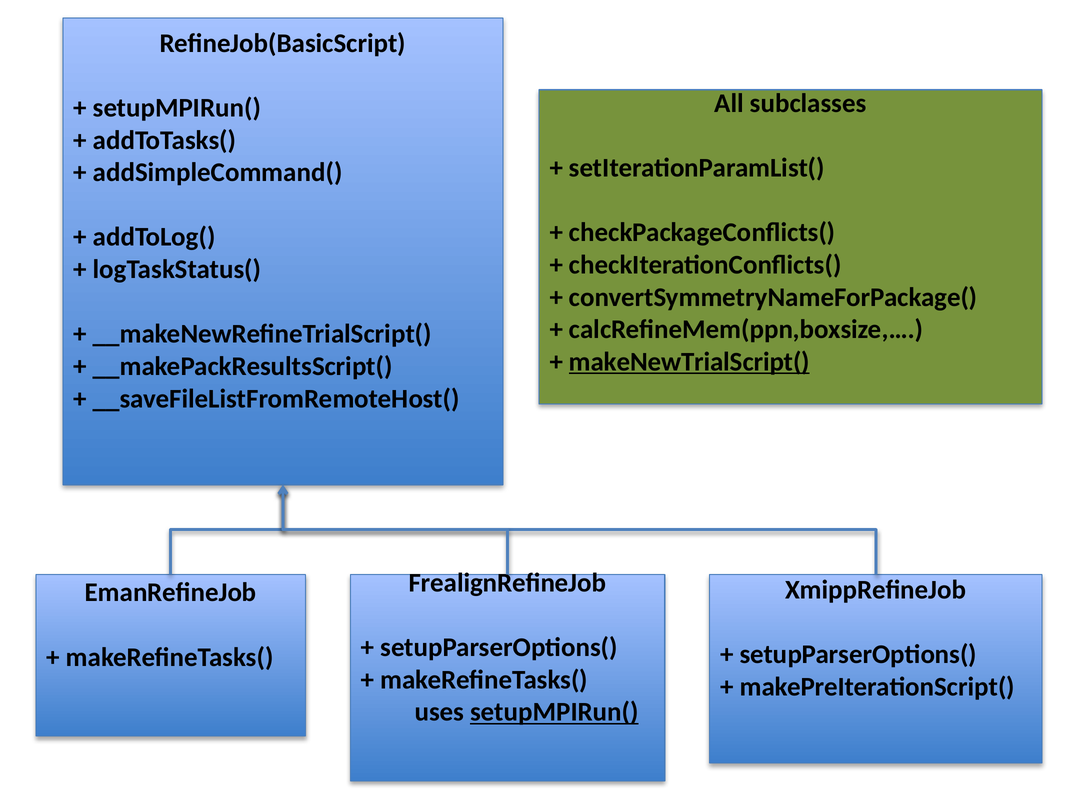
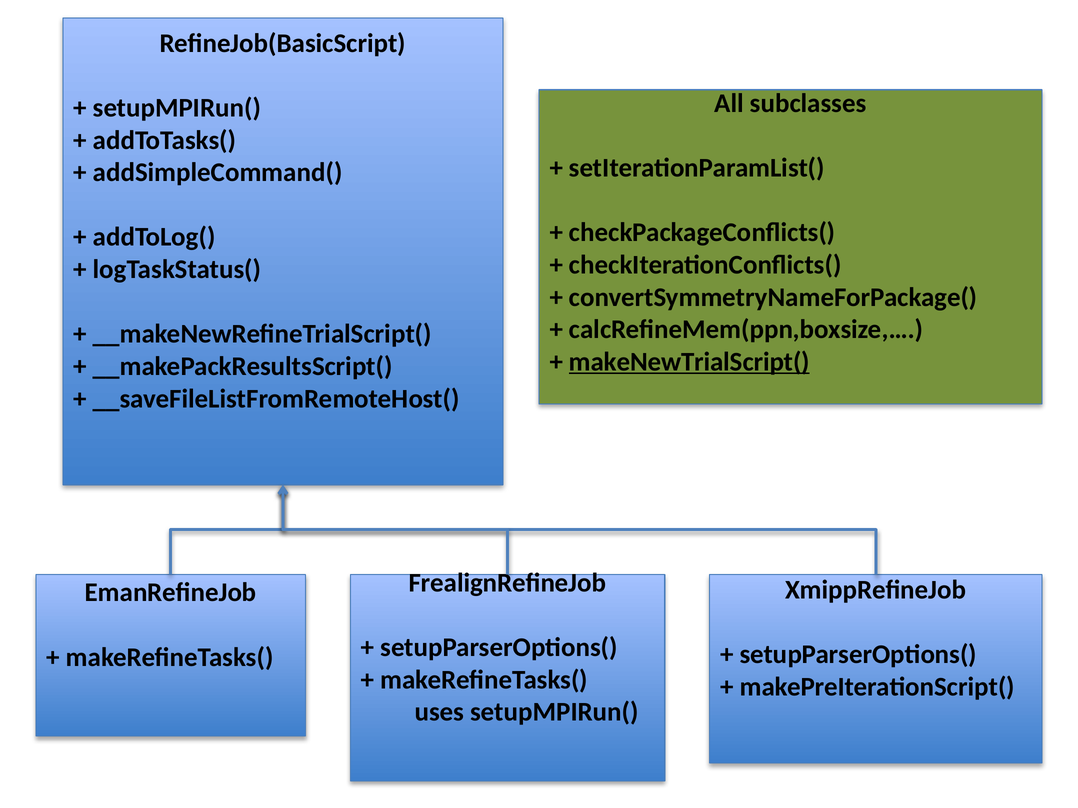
setupMPIRun( underline: present -> none (554, 712)
